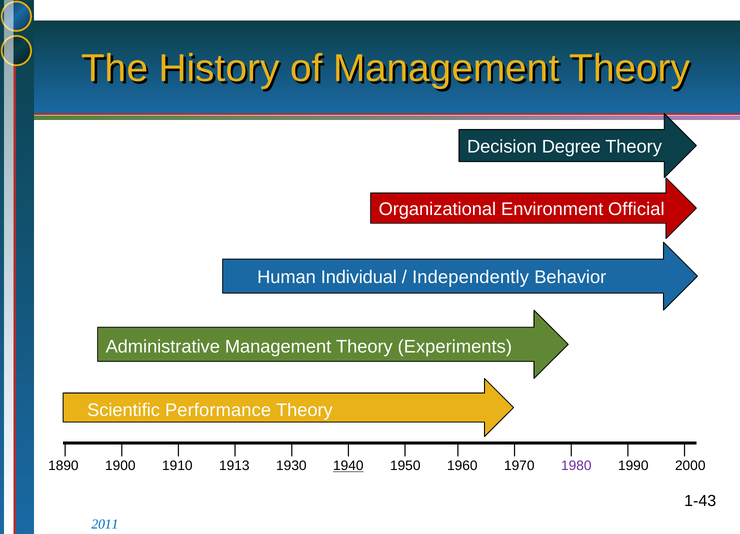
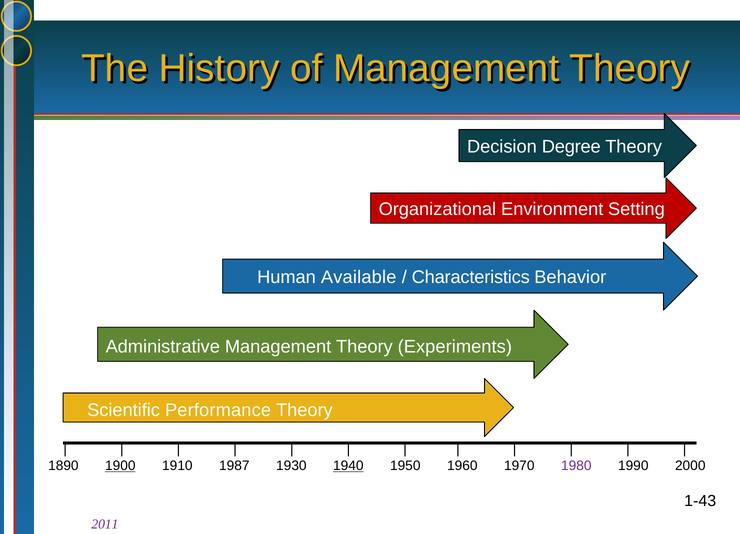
Official: Official -> Setting (636, 209)
Individual: Individual -> Available (359, 277)
Independently: Independently -> Characteristics (471, 277)
1900 underline: none -> present (120, 466)
1913: 1913 -> 1987 (234, 466)
2011 colour: blue -> purple (105, 525)
